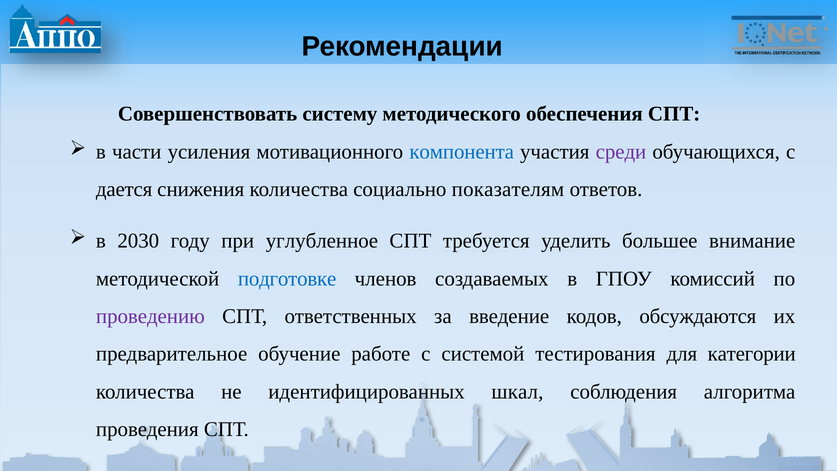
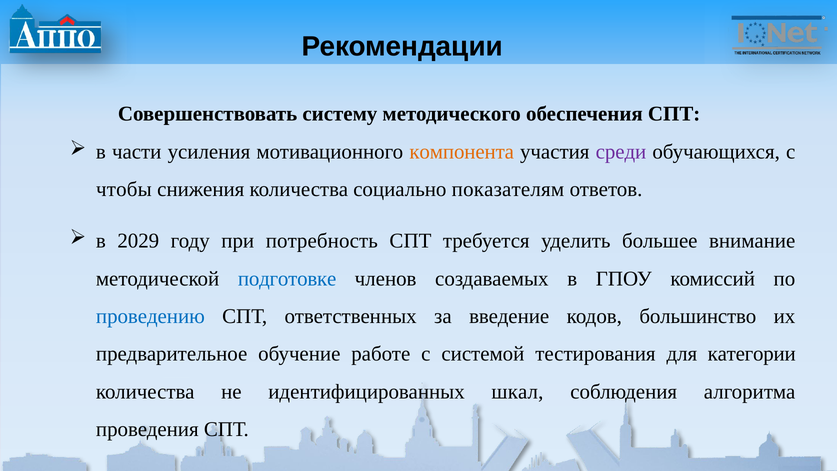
компонента colour: blue -> orange (462, 152)
дается: дается -> чтобы (124, 189)
2030: 2030 -> 2029 (138, 241)
углубленное: углубленное -> потребность (322, 241)
проведению colour: purple -> blue (150, 316)
обсуждаются: обсуждаются -> большинство (698, 316)
